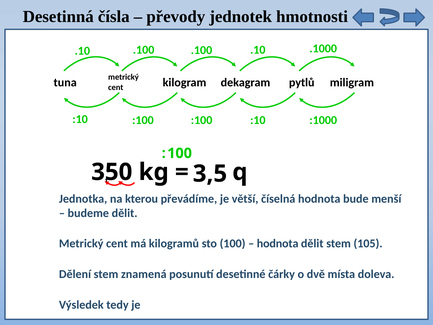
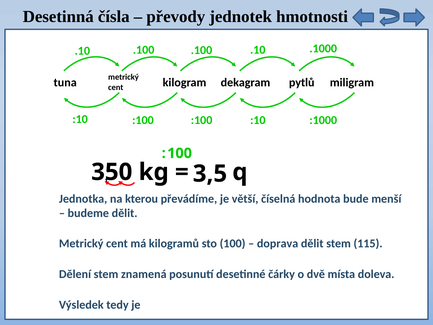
hodnota: hodnota -> doprava (278, 243)
105: 105 -> 115 (368, 243)
